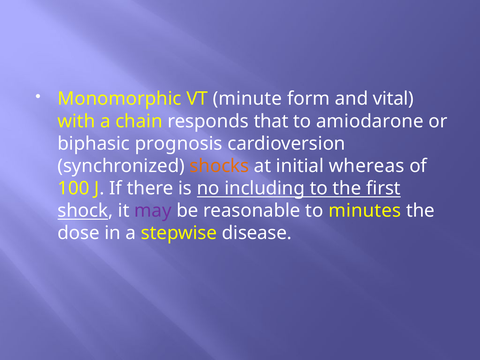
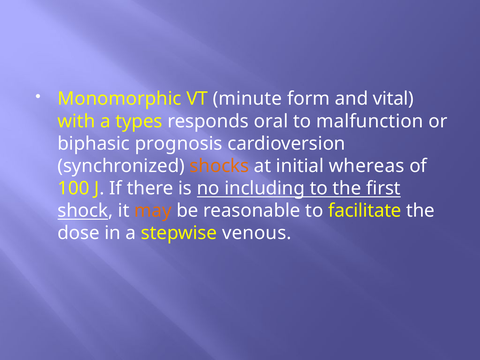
chain: chain -> types (139, 121)
that: that -> oral (271, 121)
amiodarone: amiodarone -> malfunction (370, 121)
may colour: purple -> orange (153, 211)
minutes: minutes -> facilitate (365, 211)
disease: disease -> venous (257, 233)
